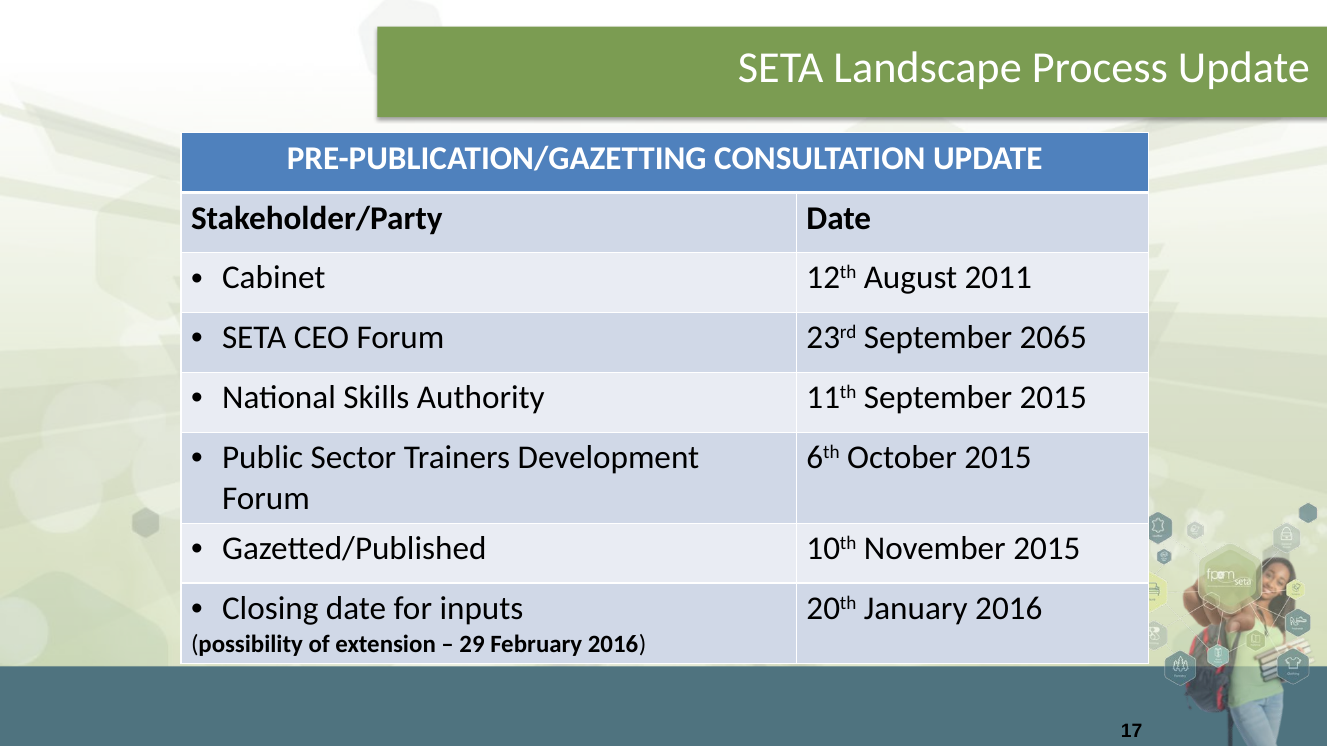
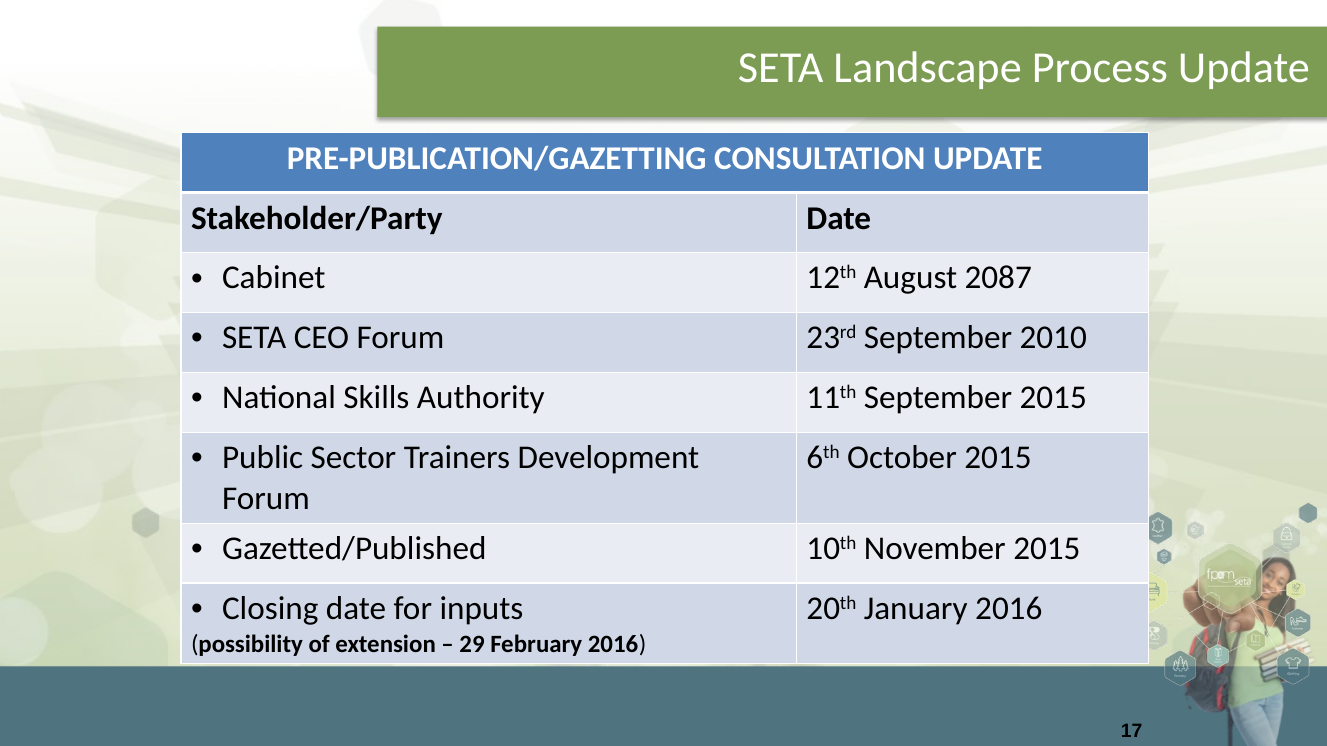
2011: 2011 -> 2087 (998, 278)
2065: 2065 -> 2010 (1053, 338)
